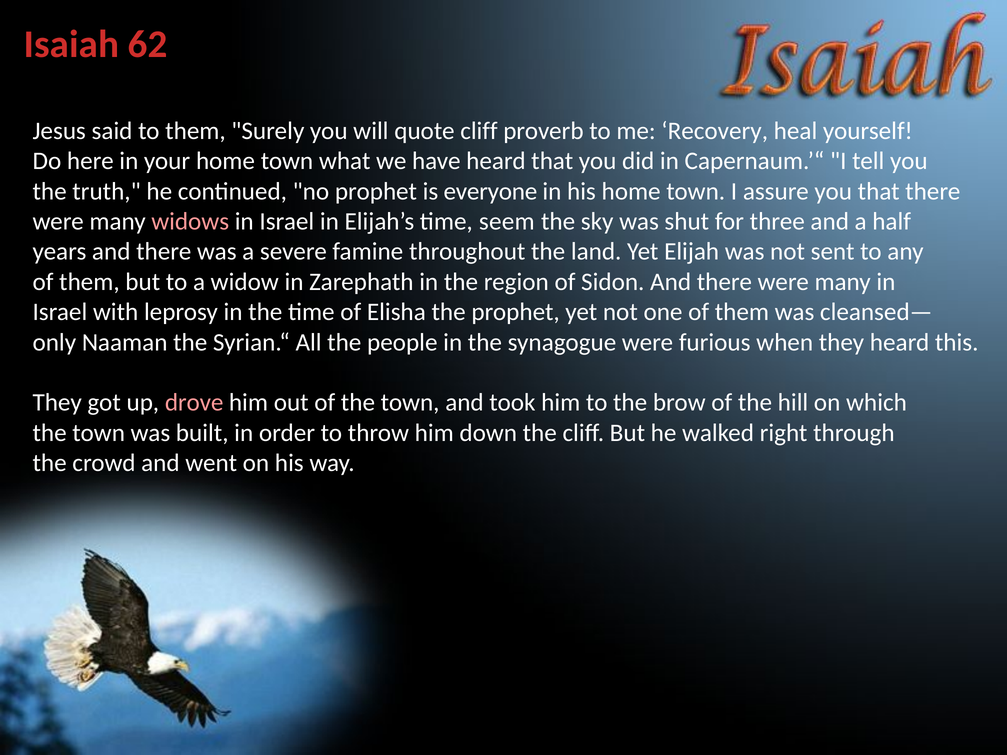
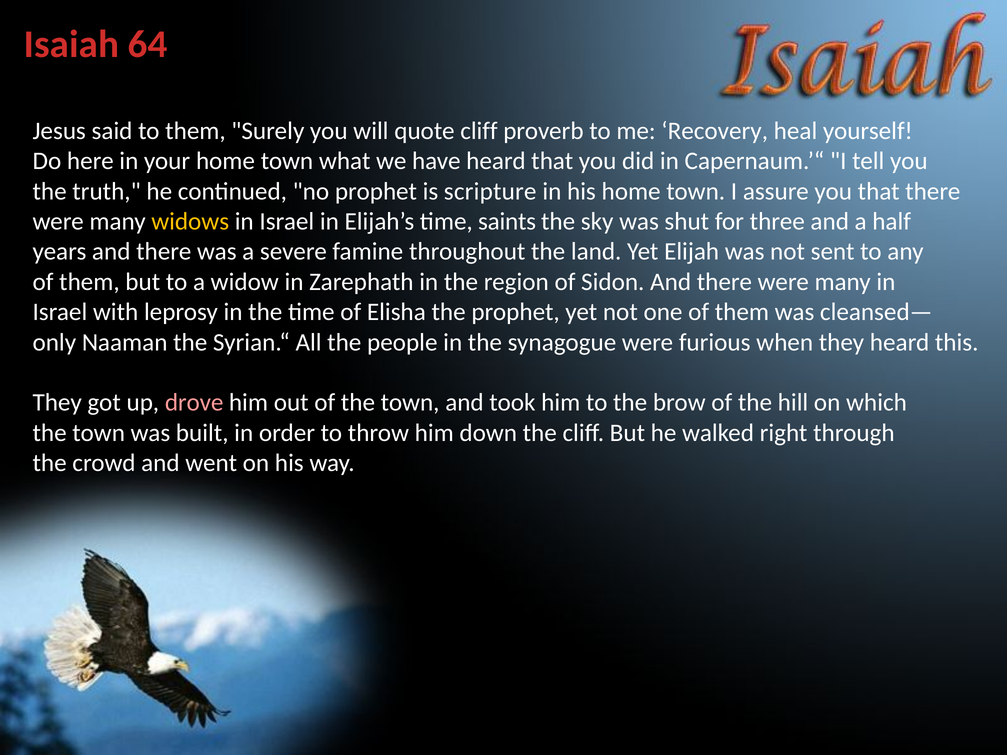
62: 62 -> 64 (148, 44)
everyone: everyone -> scripture (490, 191)
widows colour: pink -> yellow (190, 222)
seem: seem -> saints (507, 222)
